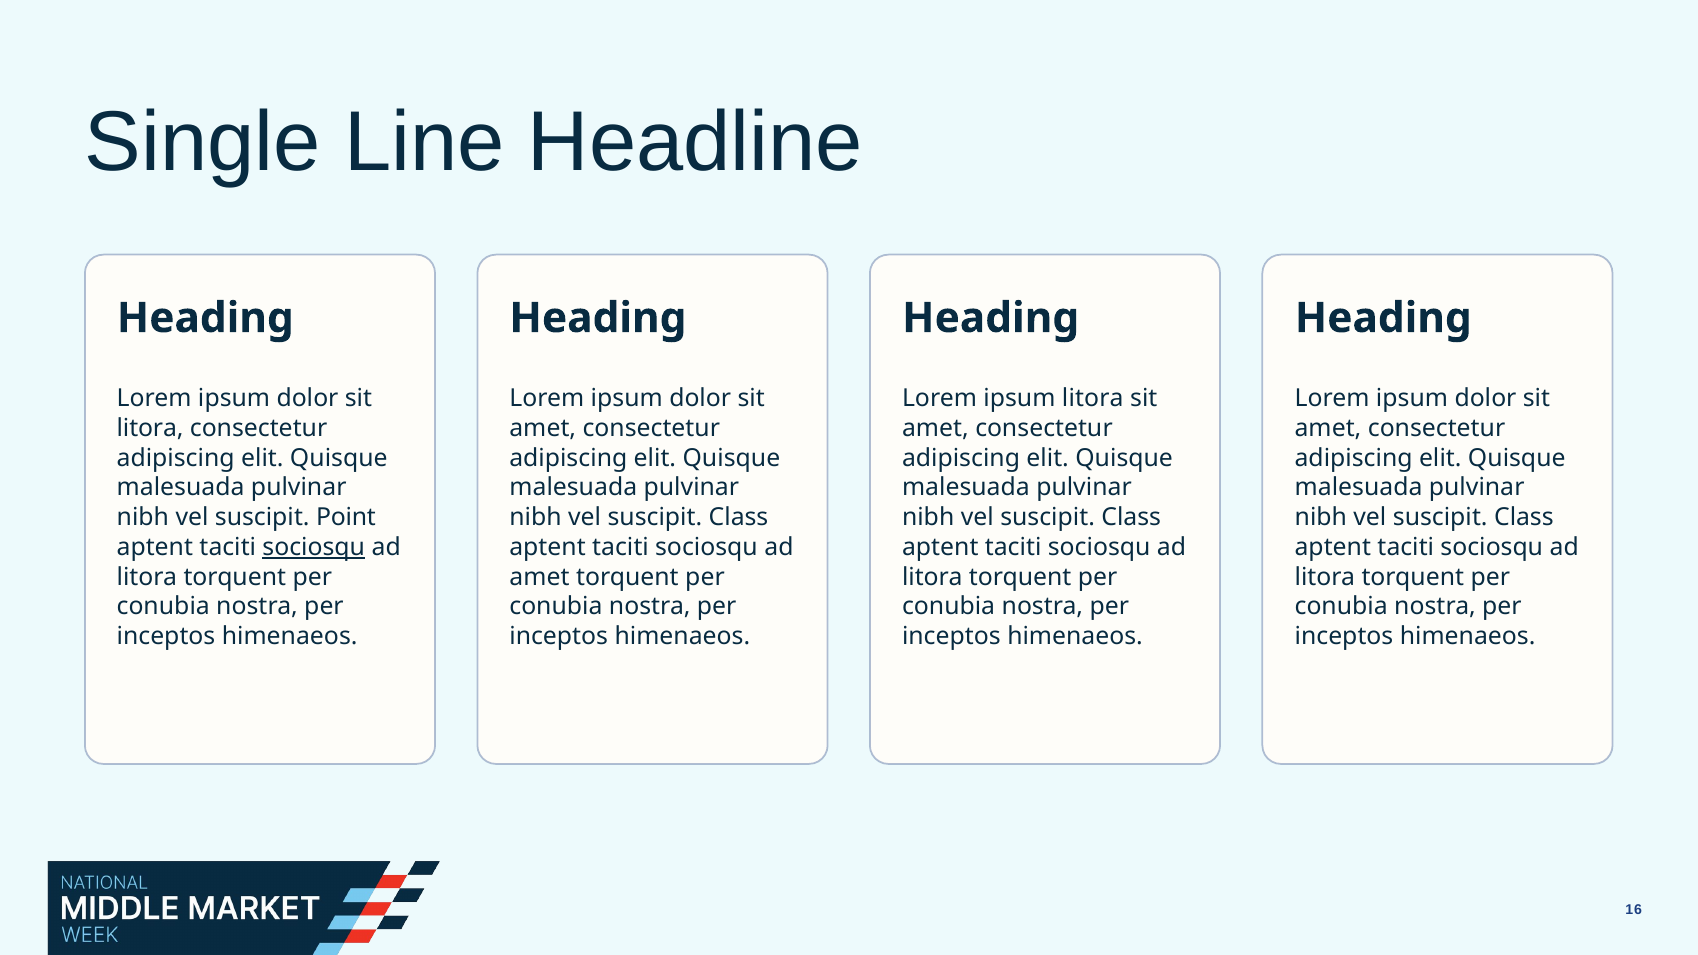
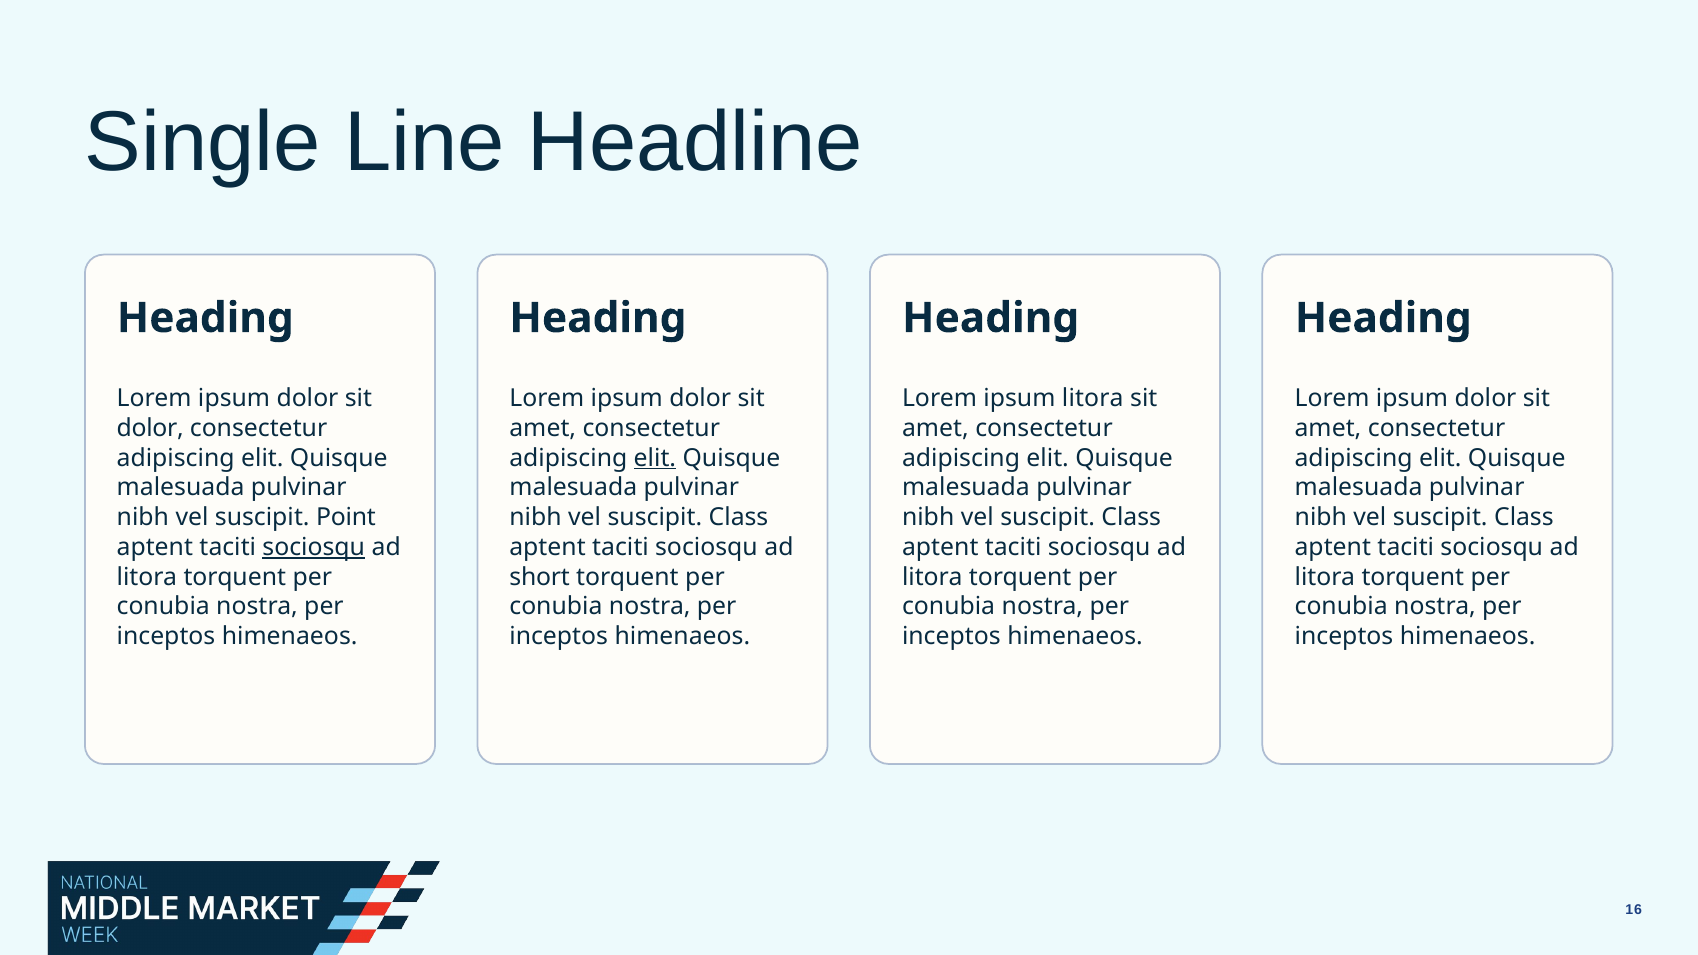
litora: litora -> dolor (150, 428)
elit underline: none -> present (655, 458)
amet: amet -> short (540, 577)
